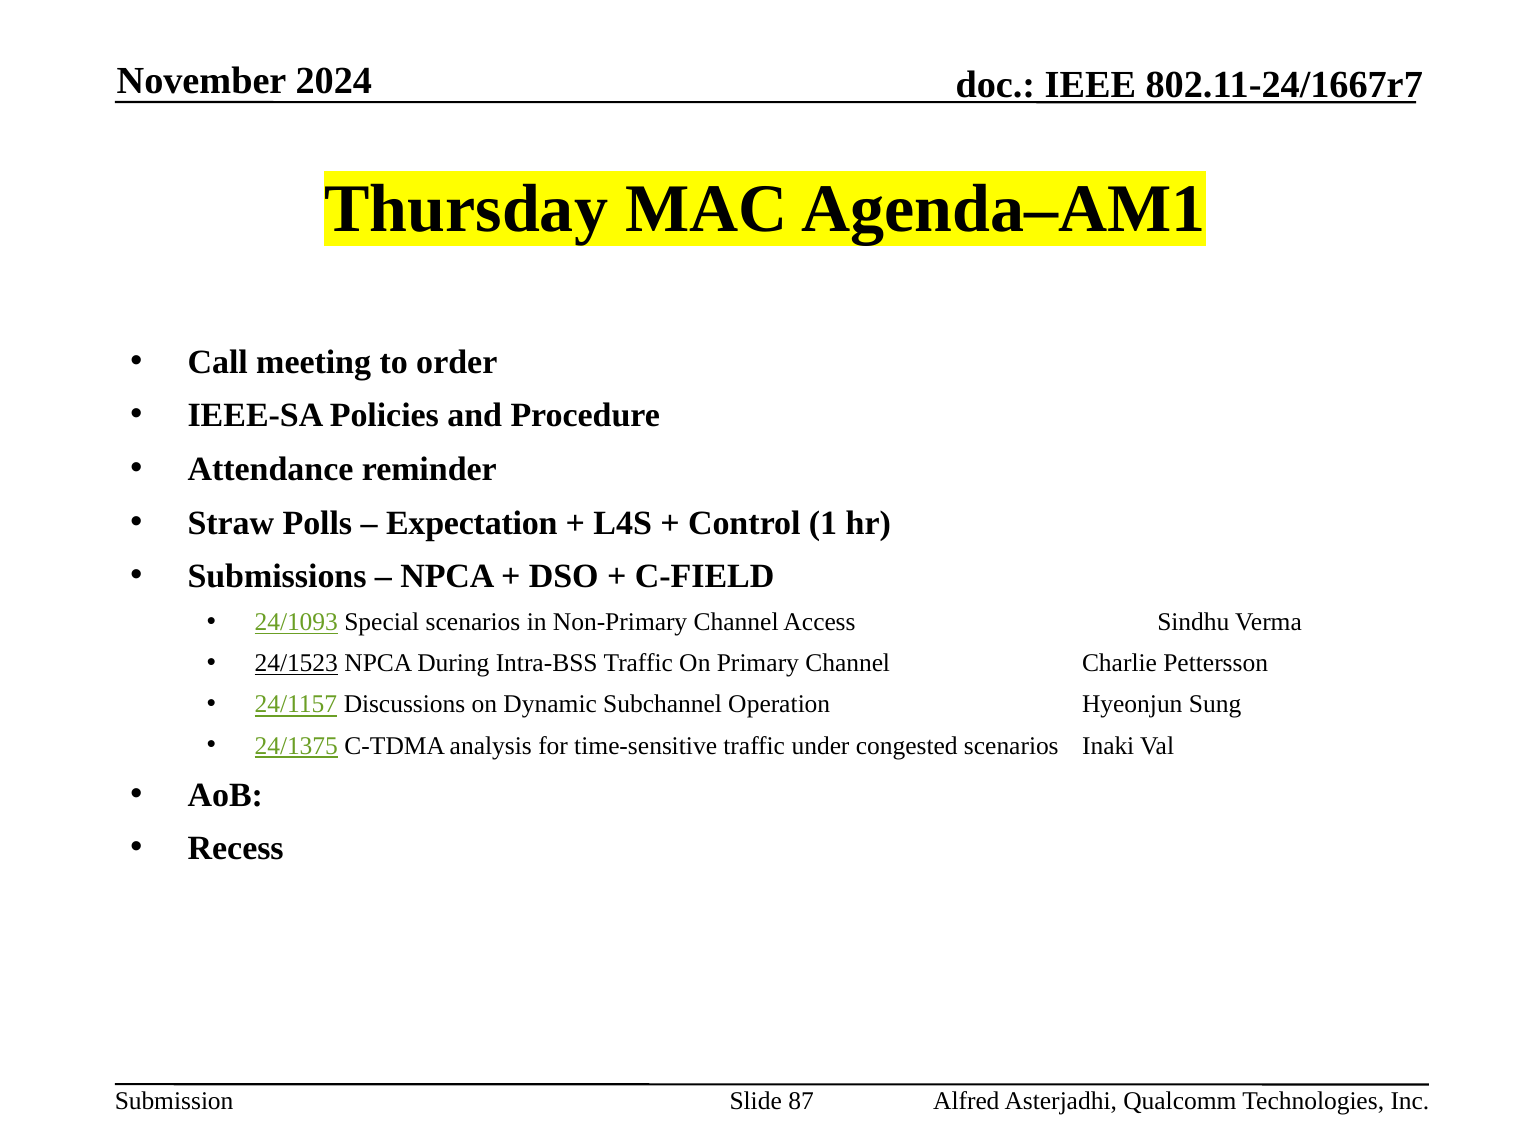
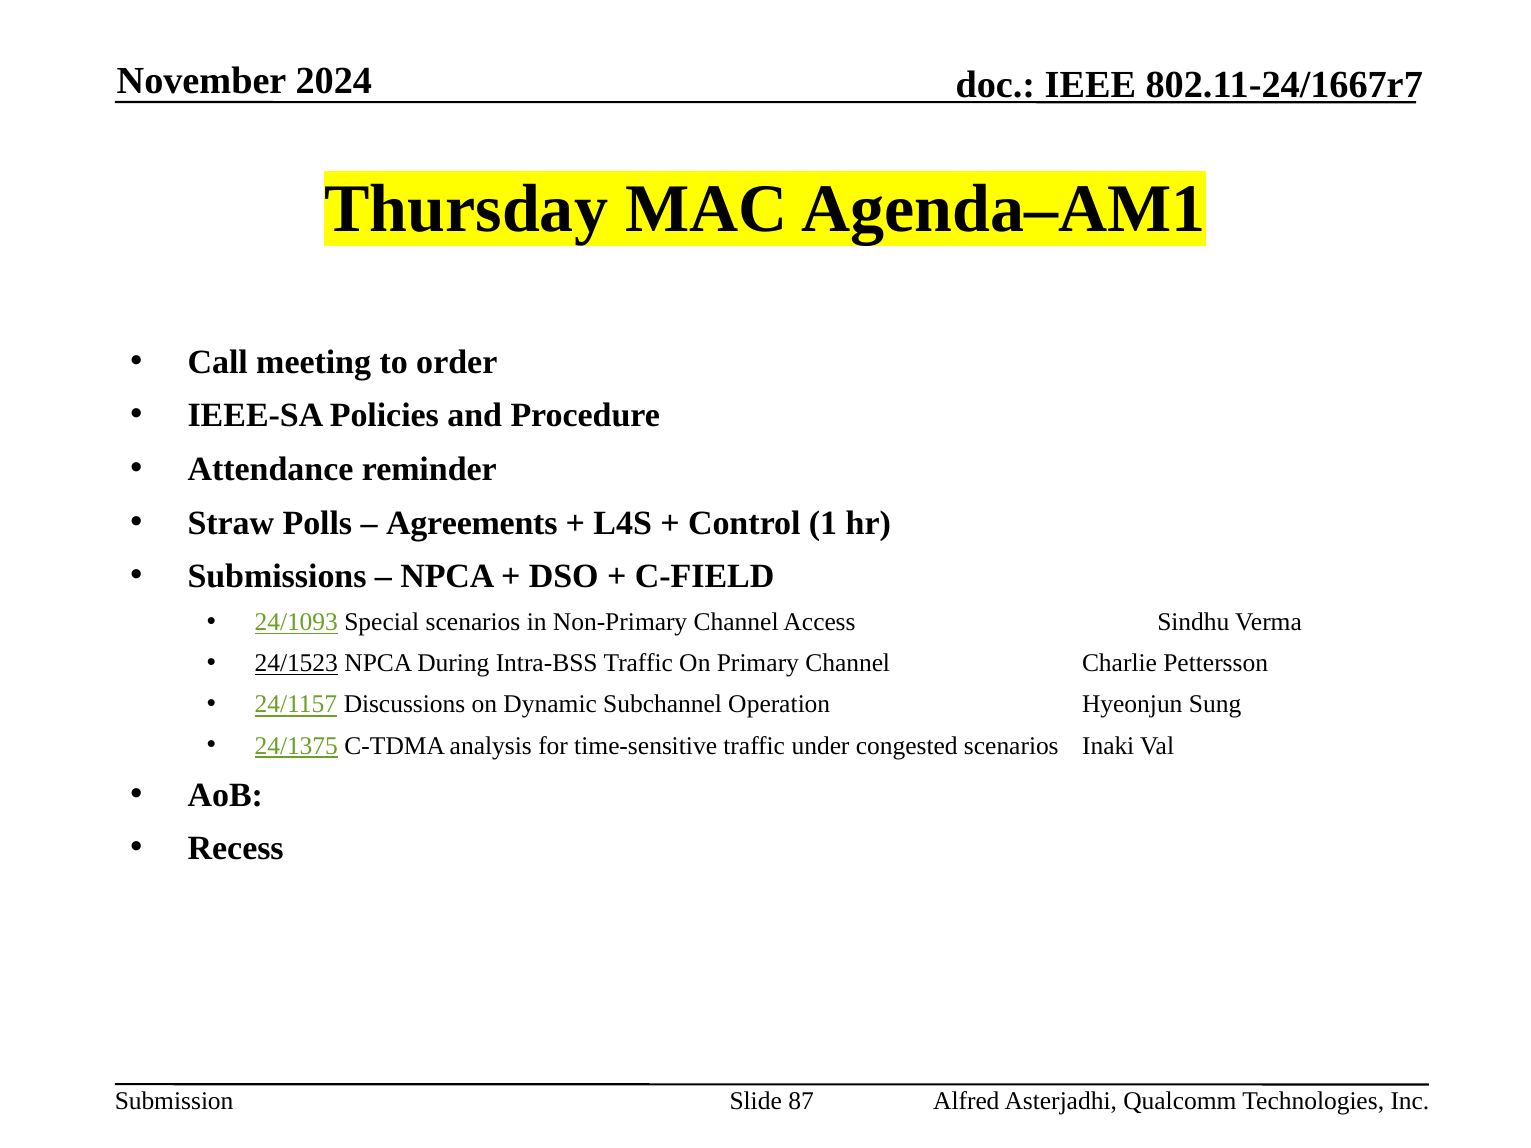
Expectation: Expectation -> Agreements (472, 523)
